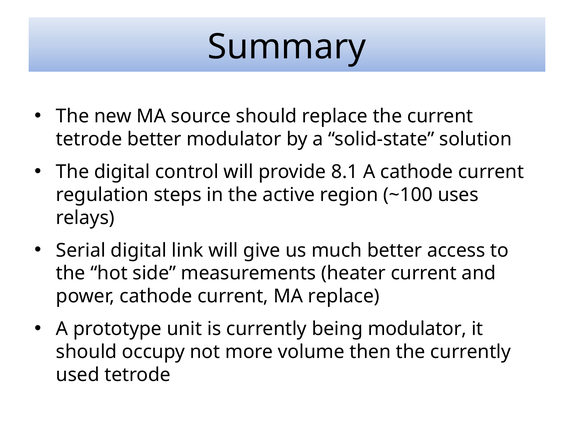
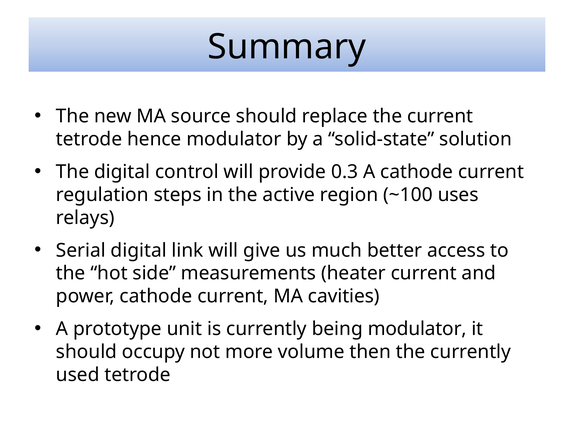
tetrode better: better -> hence (154, 139)
8.1: 8.1 -> 0.3 (345, 172)
MA replace: replace -> cavities (344, 296)
